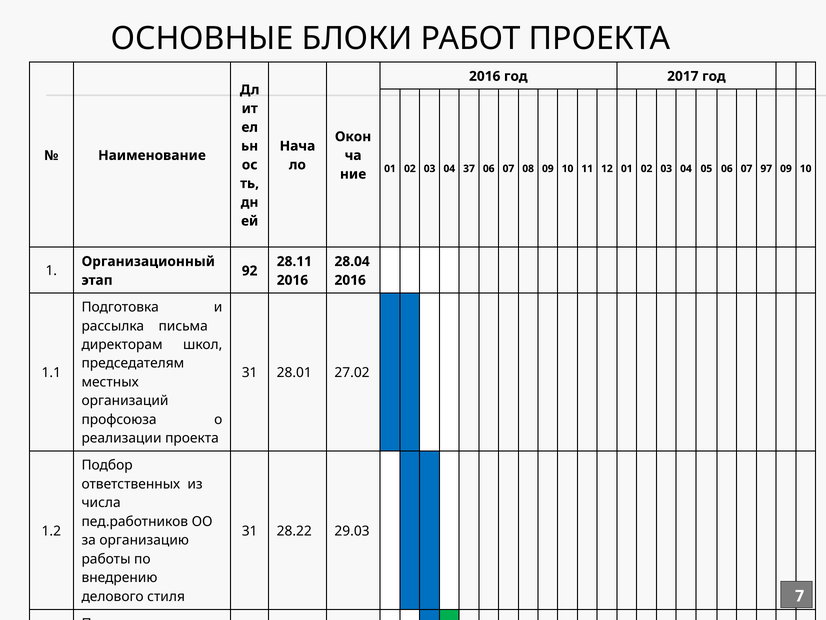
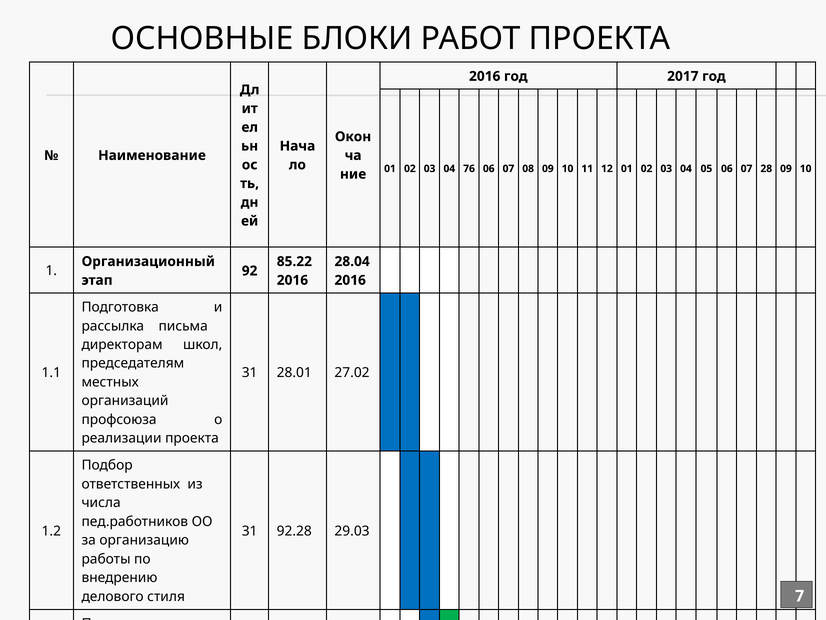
37: 37 -> 76 (469, 169)
97: 97 -> 28 (766, 169)
28.11: 28.11 -> 85.22 (294, 261)
28.22: 28.22 -> 92.28 (294, 531)
